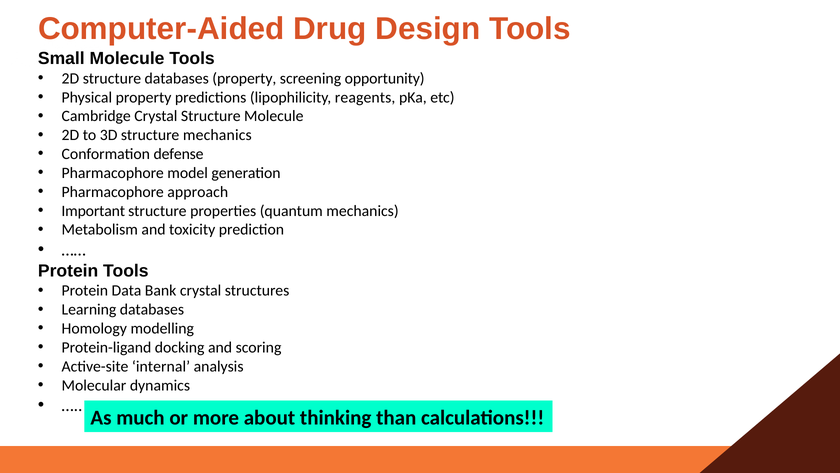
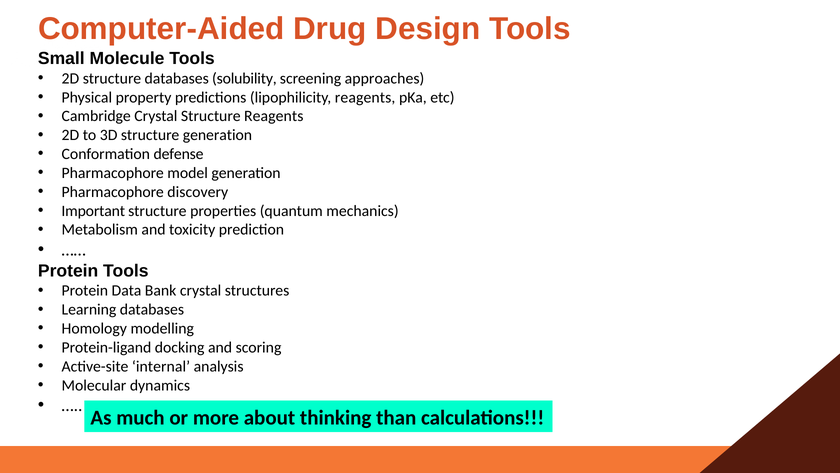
databases property: property -> solubility (244, 78)
opportunity: opportunity -> approaches (385, 78)
Structure Molecule: Molecule -> Reagents (274, 116)
structure mechanics: mechanics -> generation (217, 135)
approach: approach -> discovery (198, 192)
